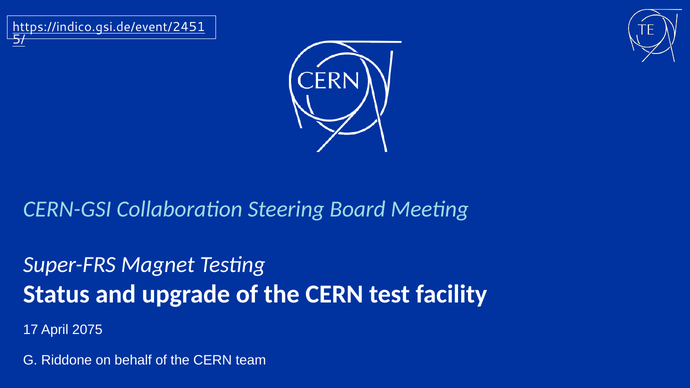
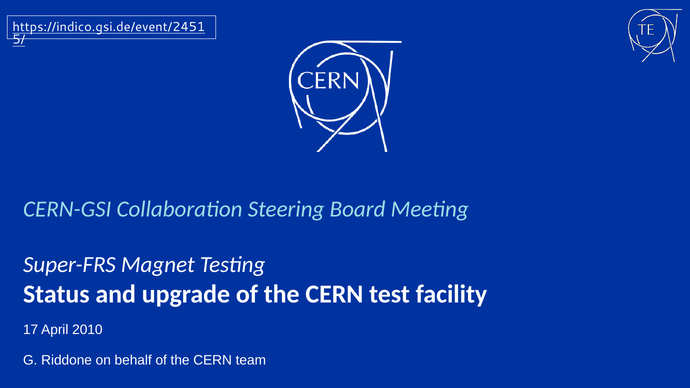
2075: 2075 -> 2010 (87, 330)
